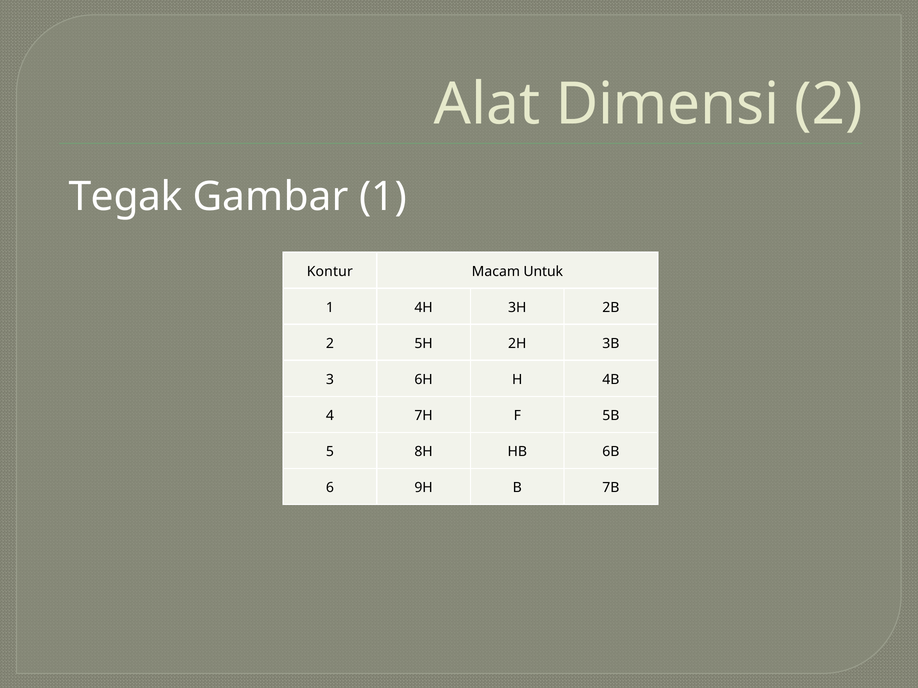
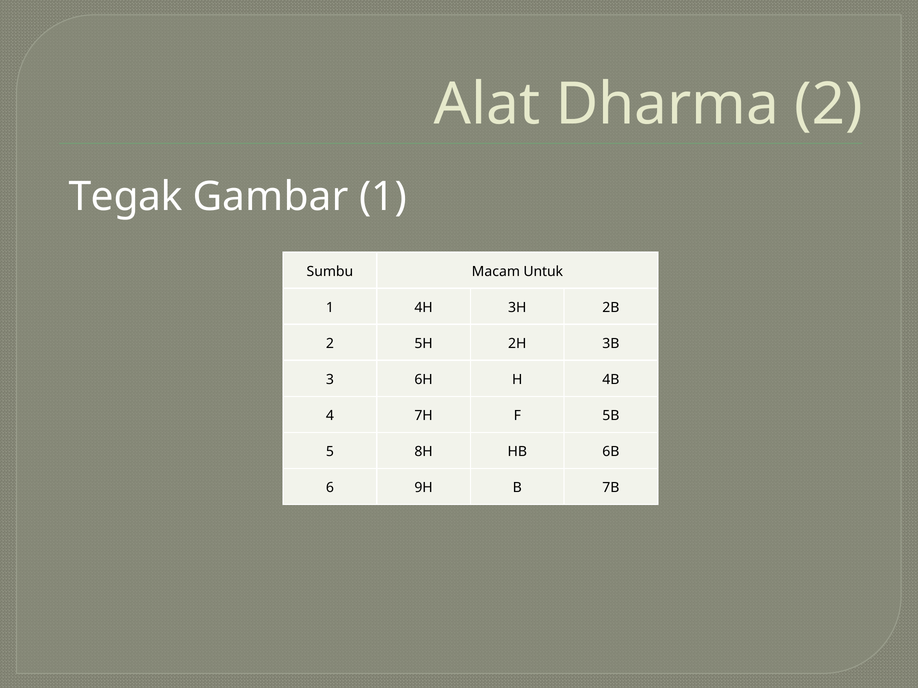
Dimensi: Dimensi -> Dharma (667, 105)
Kontur: Kontur -> Sumbu (330, 272)
